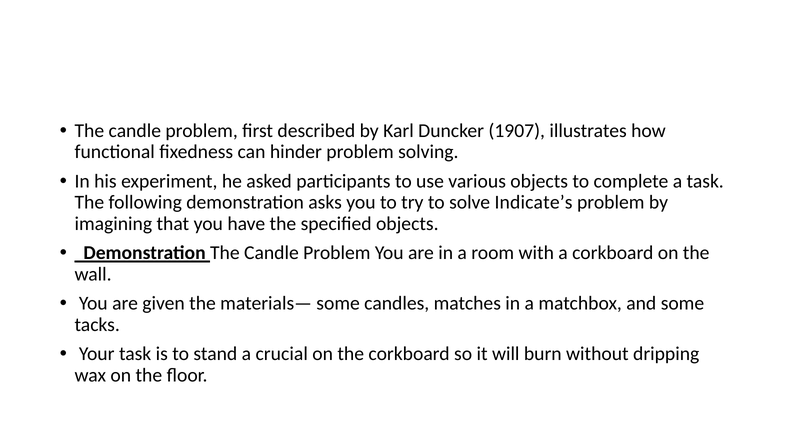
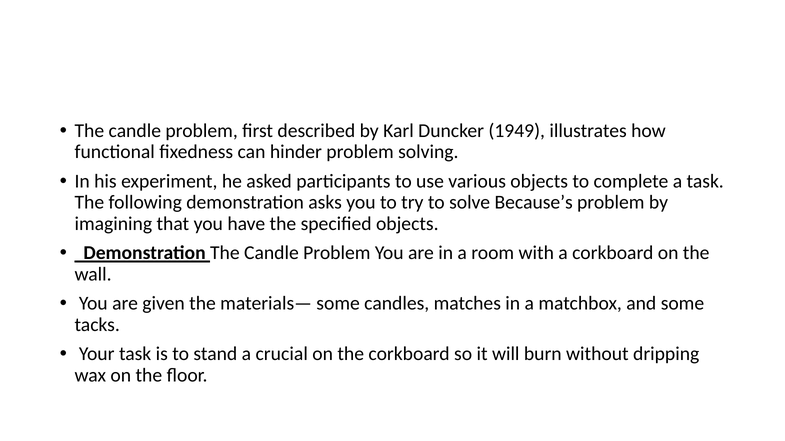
1907: 1907 -> 1949 (517, 131)
Indicate’s: Indicate’s -> Because’s (534, 203)
